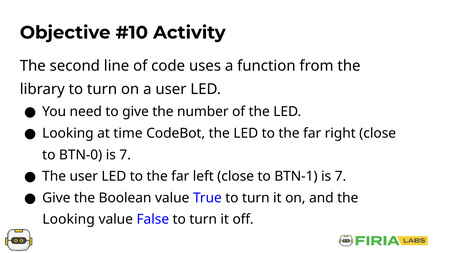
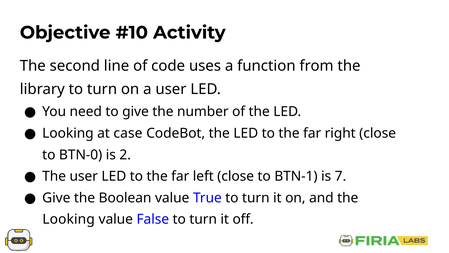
time: time -> case (128, 133)
BTN-0 is 7: 7 -> 2 (125, 155)
